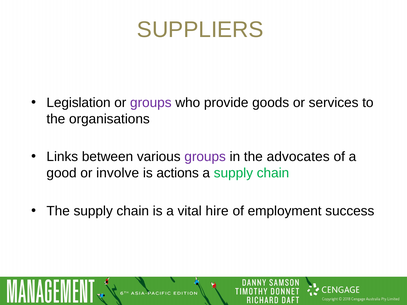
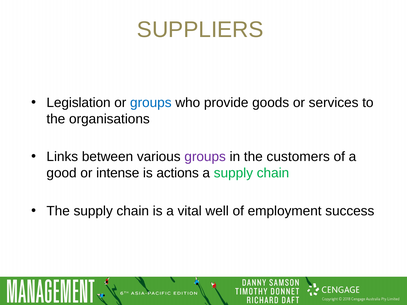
groups colour: purple -> blue (151, 103)
advocates: advocates -> customers (298, 157)
involve: involve -> intense (118, 173)
hire: hire -> well (217, 211)
